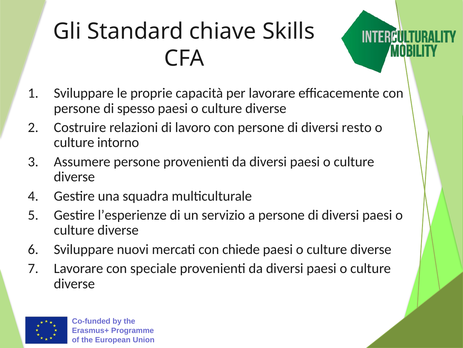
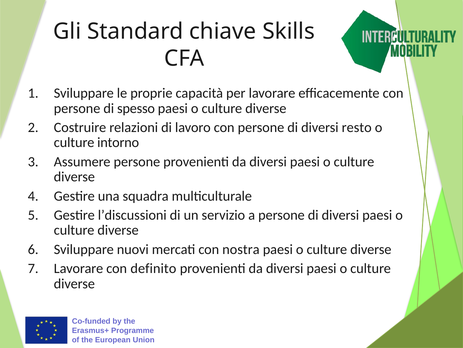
l’esperienze: l’esperienze -> l’discussioni (132, 215)
chiede: chiede -> nostra (241, 249)
speciale: speciale -> definito (153, 268)
